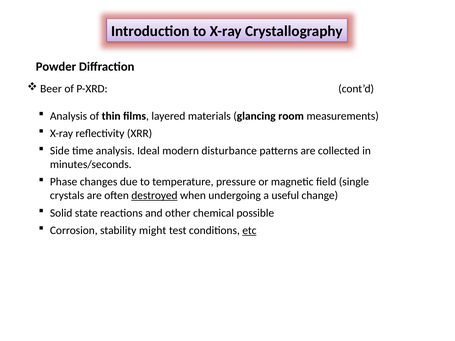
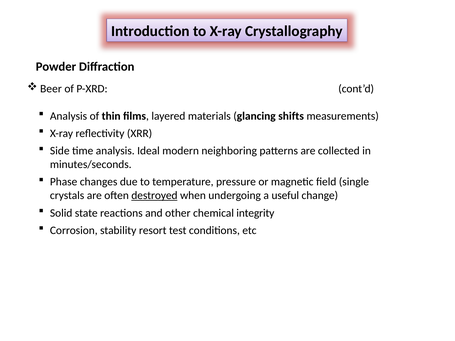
room: room -> shifts (291, 116)
disturbance: disturbance -> neighboring (229, 151)
possible: possible -> integrity (255, 213)
might: might -> resort (153, 231)
etc underline: present -> none (249, 231)
